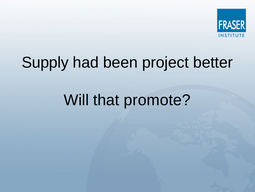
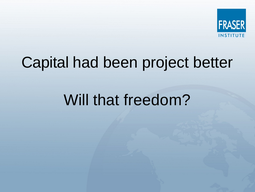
Supply: Supply -> Capital (45, 62)
promote: promote -> freedom (157, 100)
